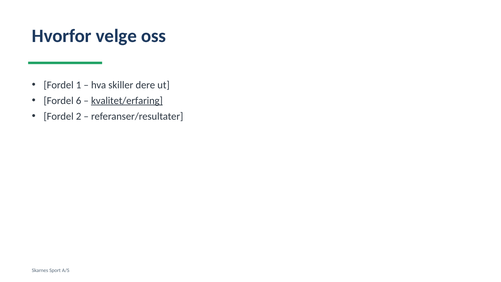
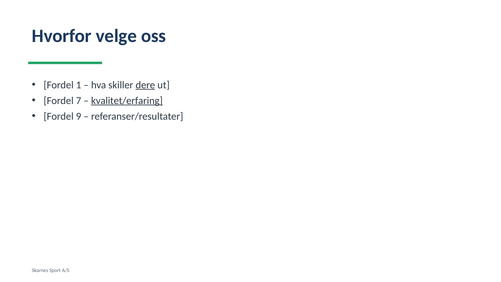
dere underline: none -> present (145, 85)
6: 6 -> 7 (79, 101)
2: 2 -> 9 (79, 116)
